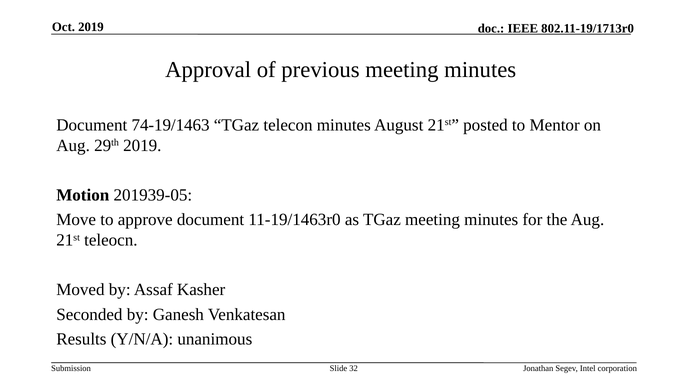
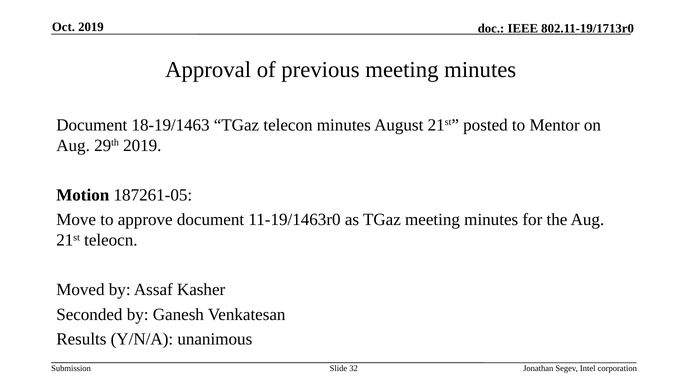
74-19/1463: 74-19/1463 -> 18-19/1463 (171, 125)
201939-05: 201939-05 -> 187261-05 (153, 195)
